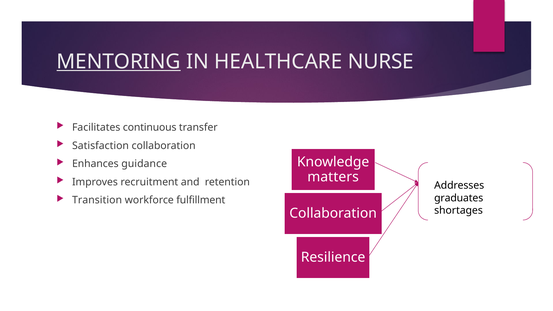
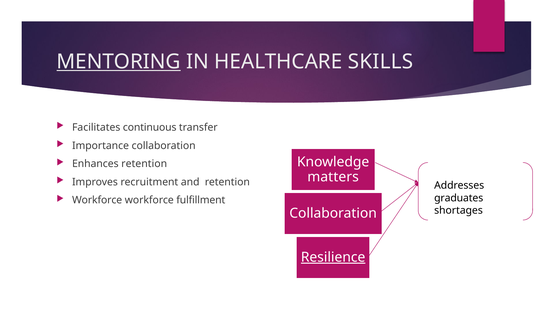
NURSE: NURSE -> SKILLS (381, 62)
Satisfaction: Satisfaction -> Importance (101, 146)
Enhances guidance: guidance -> retention (144, 164)
Transition: Transition -> Workforce (97, 200)
Resilience underline: none -> present (333, 257)
